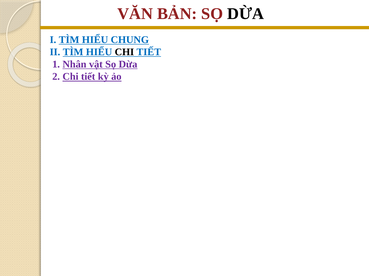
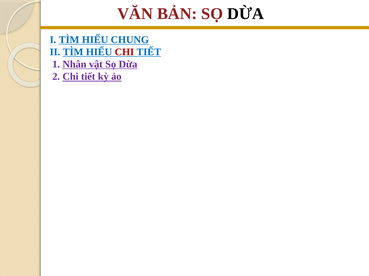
CHI colour: black -> red (124, 52)
